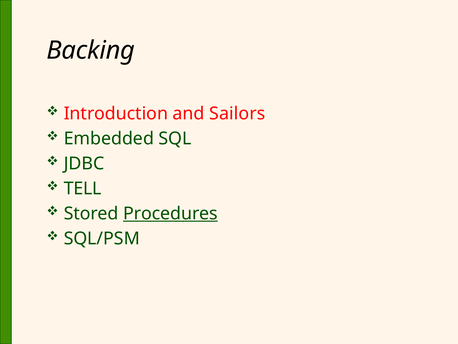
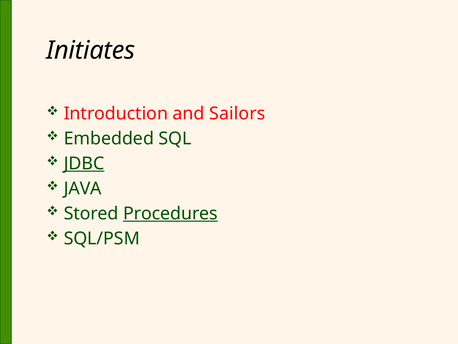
Backing: Backing -> Initiates (91, 50)
JDBC underline: none -> present (84, 163)
TELL: TELL -> JAVA (83, 188)
